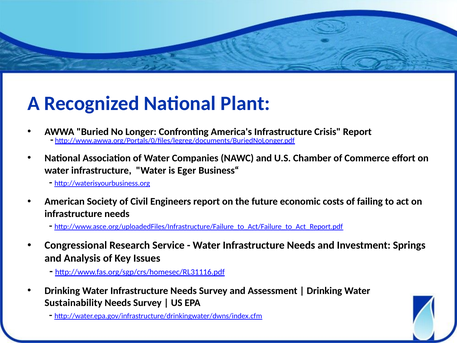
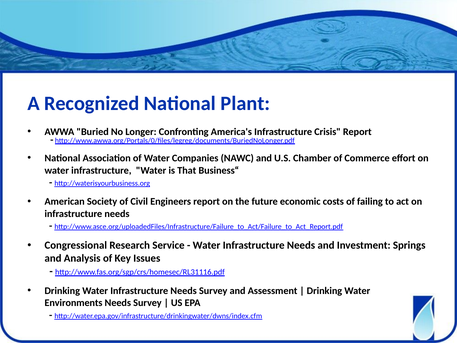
Eger: Eger -> That (187, 170)
Sustainability: Sustainability -> Environments (73, 303)
